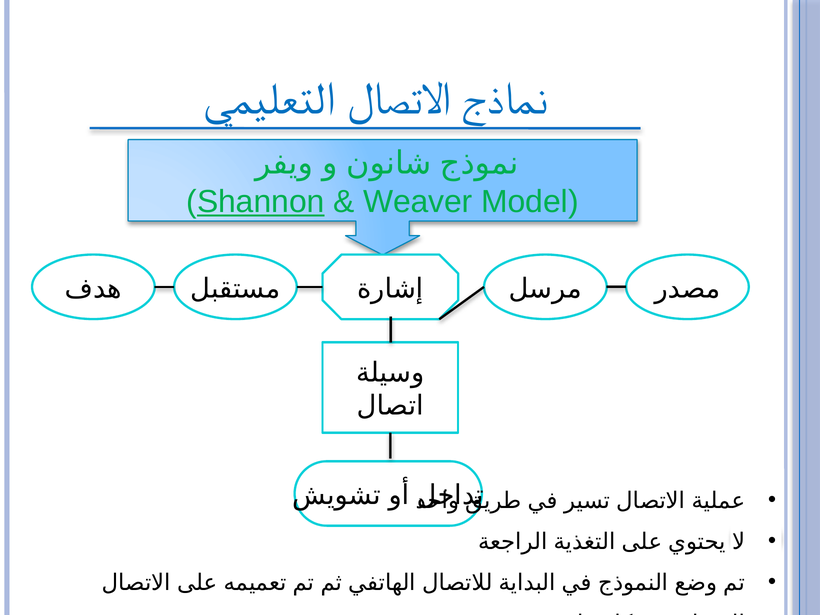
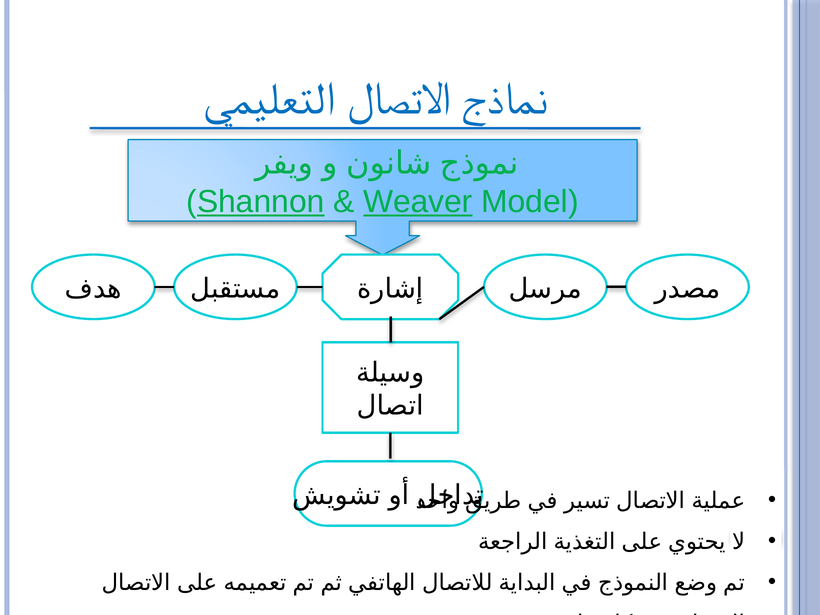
Weaver underline: none -> present (418, 202)
